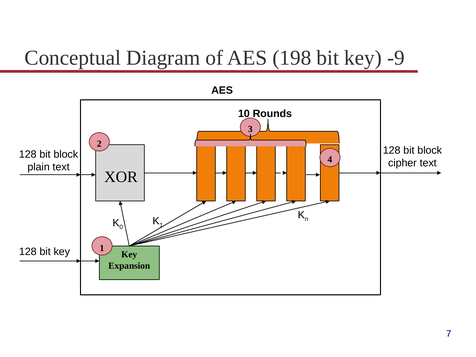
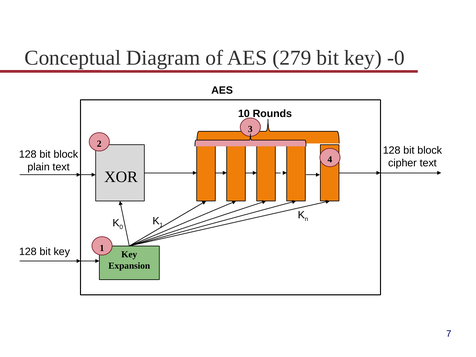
198: 198 -> 279 (292, 58)
-9: -9 -> -0 (396, 58)
